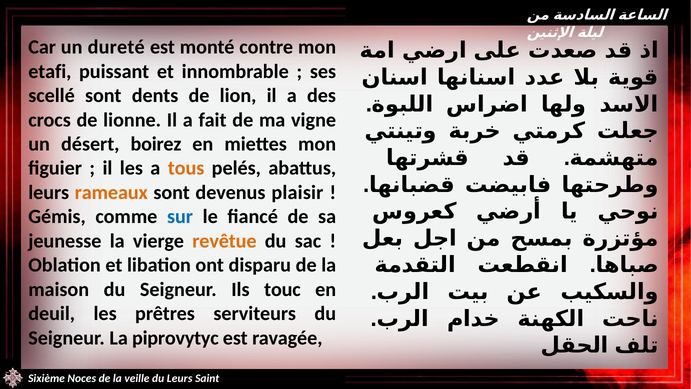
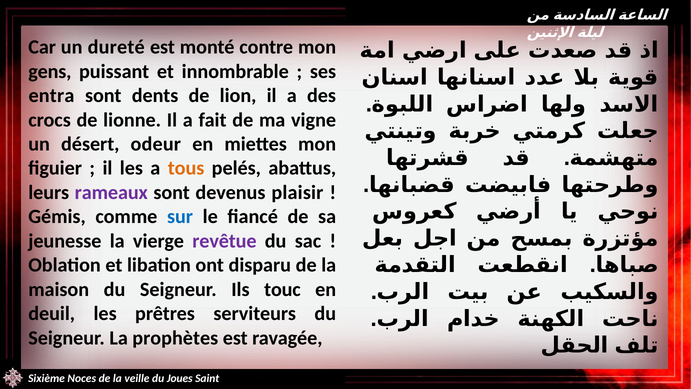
etafi: etafi -> gens (50, 71)
scellé: scellé -> entra (51, 96)
boirez: boirez -> odeur (156, 144)
rameaux colour: orange -> purple (111, 192)
revêtue colour: orange -> purple (224, 241)
piprovytyc: piprovytyc -> prophètes (175, 338)
du Leurs: Leurs -> Joues (180, 378)
